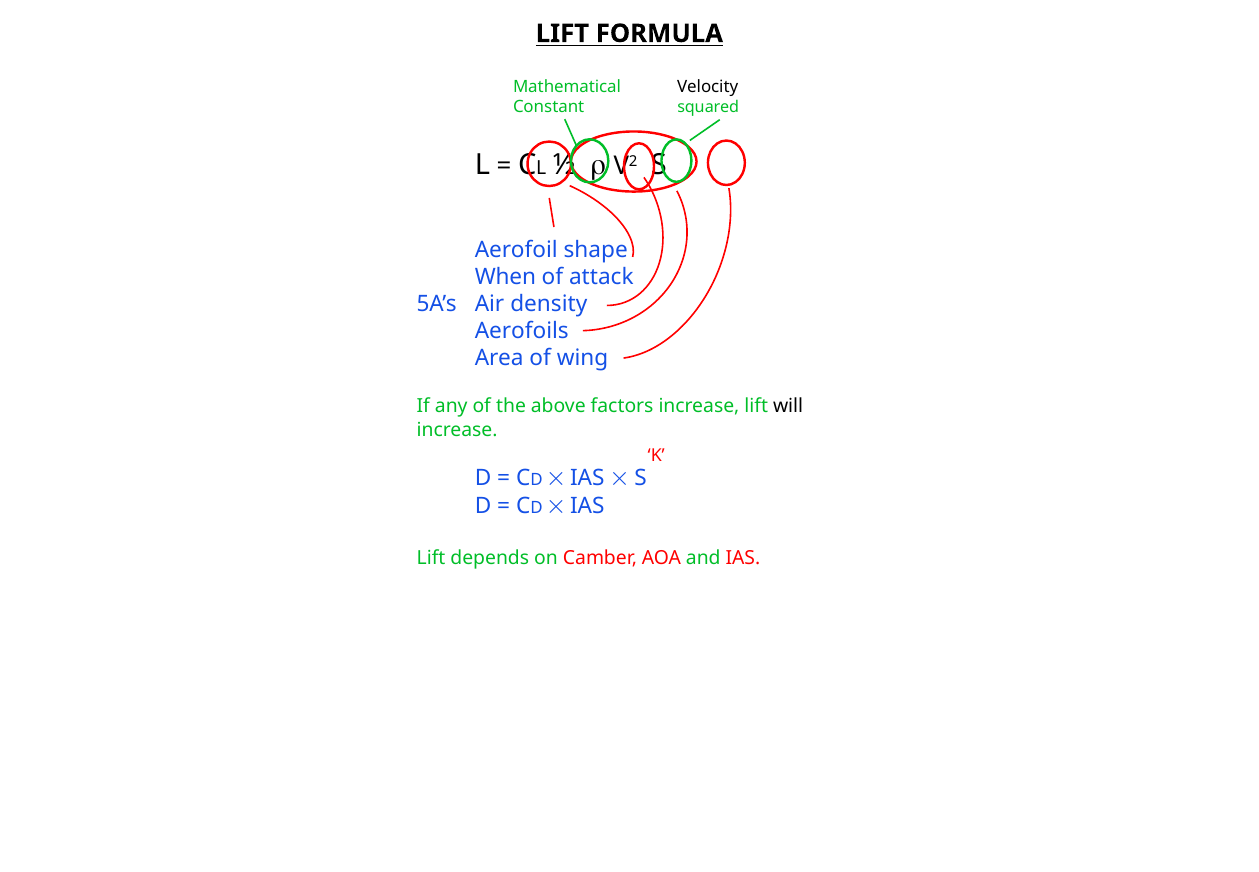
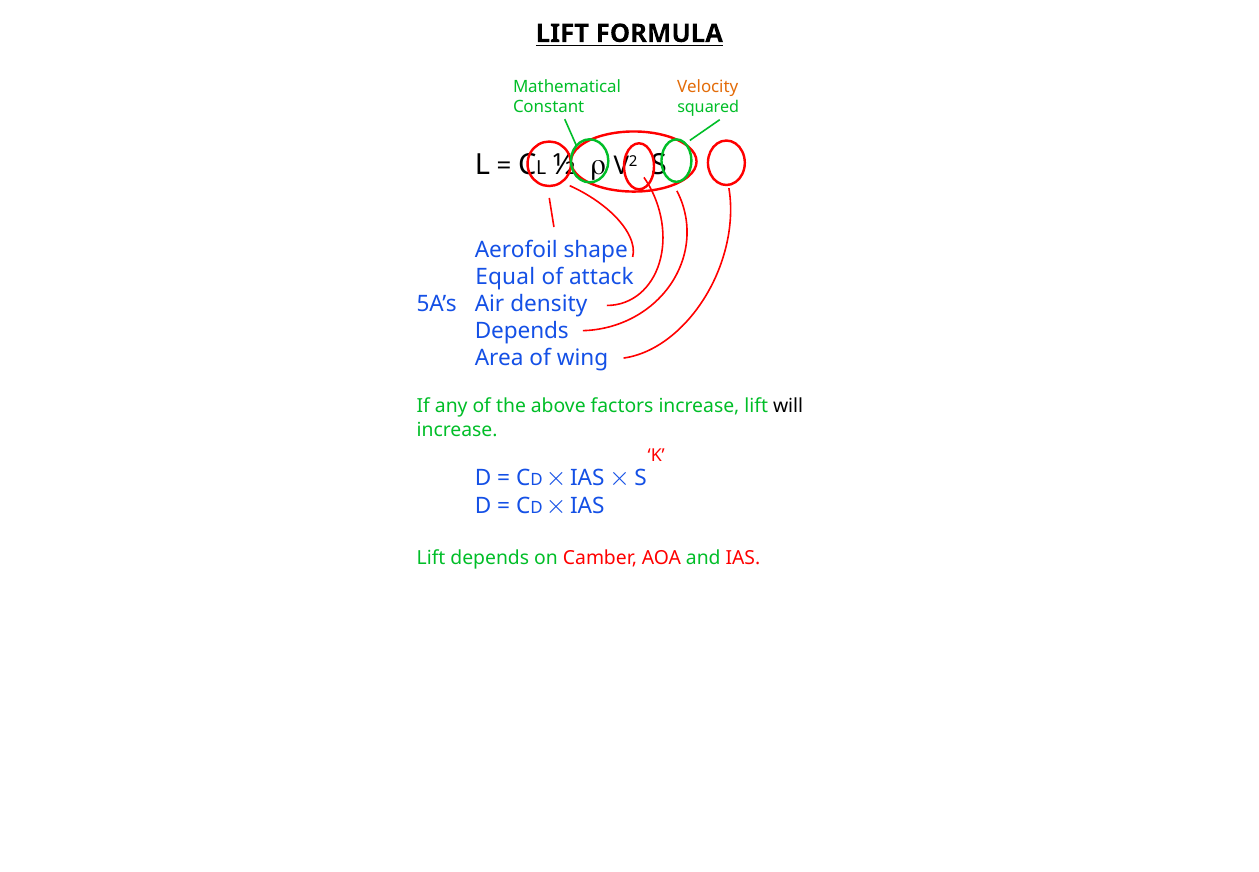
Velocity colour: black -> orange (708, 87)
When: When -> Equal (505, 277)
Aerofoils: Aerofoils -> Depends (522, 331)
